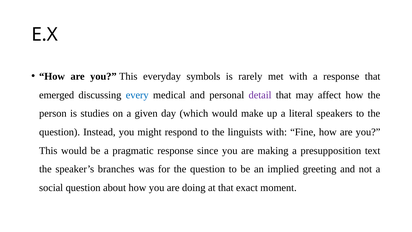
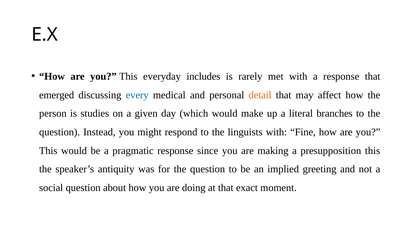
symbols: symbols -> includes (203, 76)
detail colour: purple -> orange (260, 95)
speakers: speakers -> branches (335, 113)
presupposition text: text -> this (373, 150)
branches: branches -> antiquity (116, 169)
